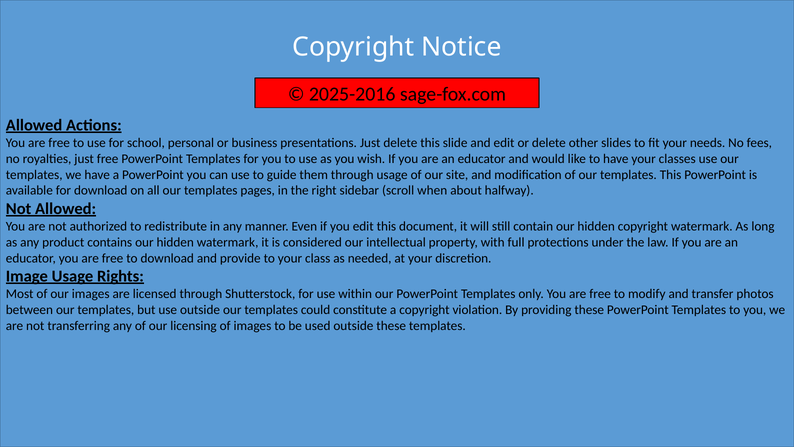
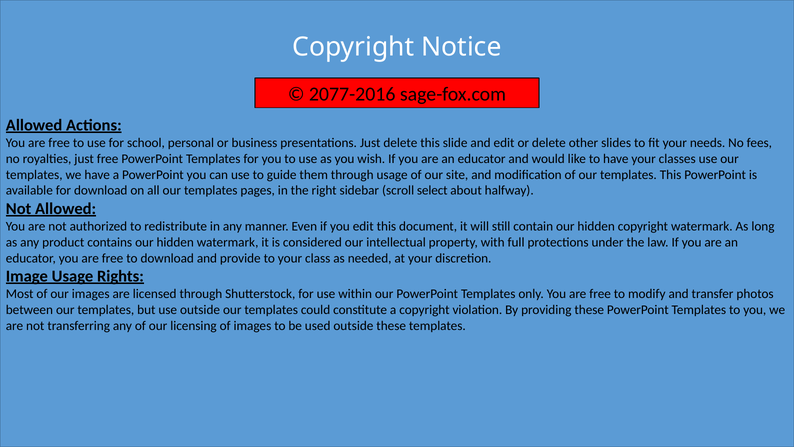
2025-2016: 2025-2016 -> 2077-2016 (352, 94)
when: when -> select (432, 190)
